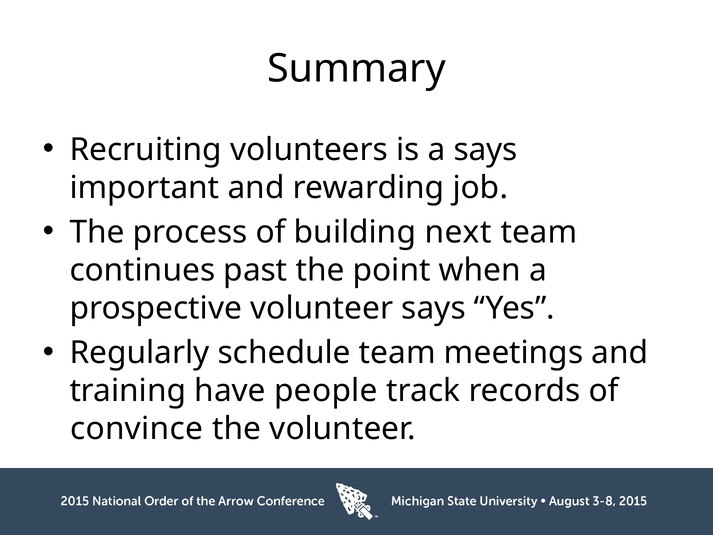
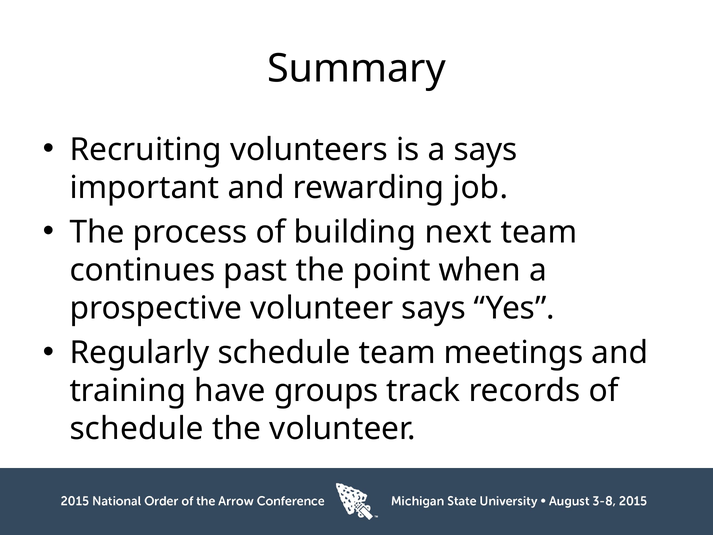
people: people -> groups (326, 391)
convince: convince -> schedule (137, 429)
